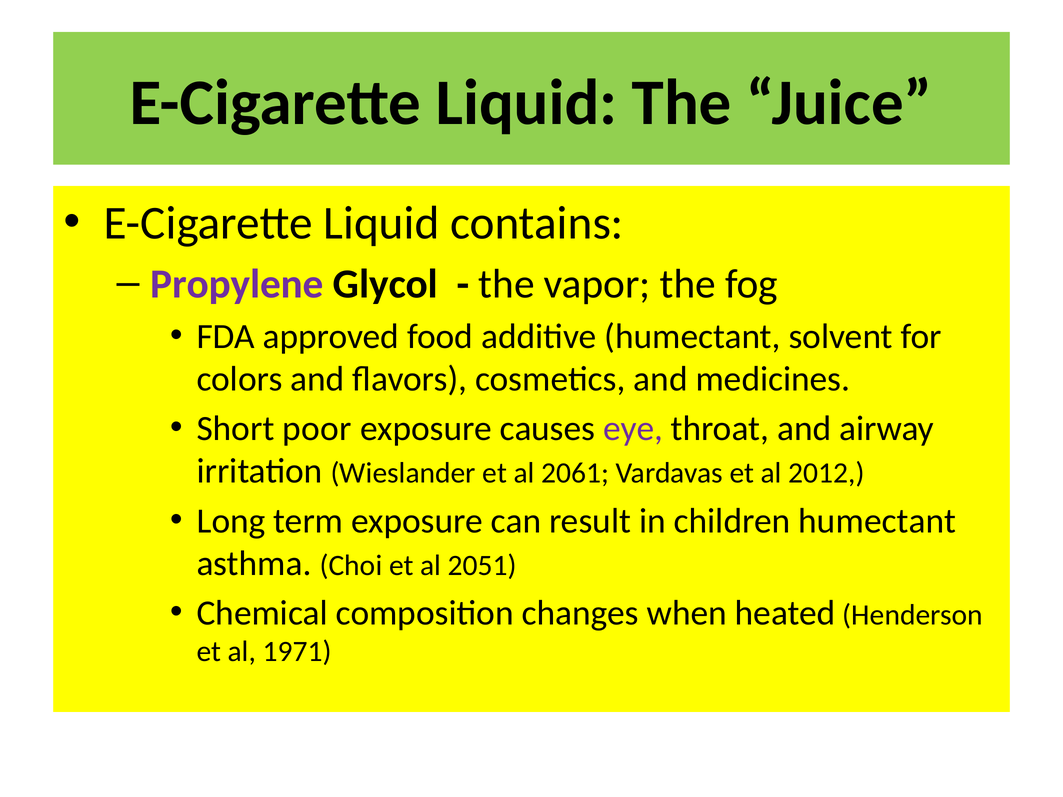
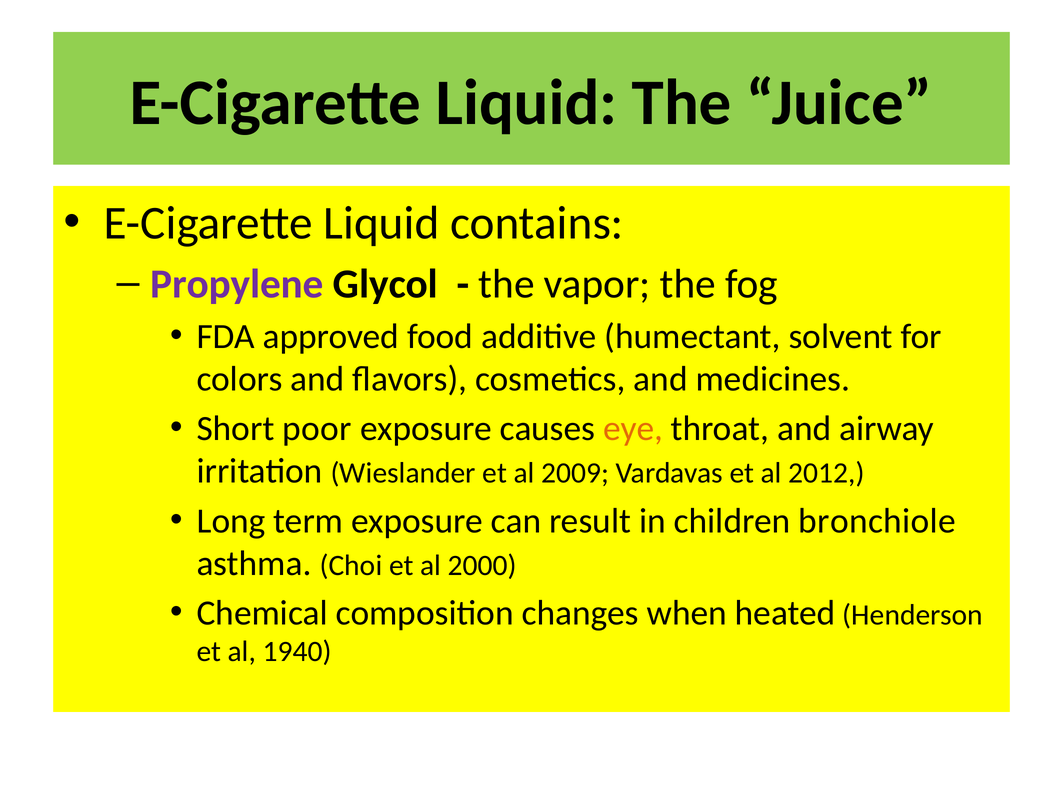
eye colour: purple -> orange (633, 429)
2061: 2061 -> 2009 (575, 473)
children humectant: humectant -> bronchiole (877, 521)
2051: 2051 -> 2000 (482, 565)
1971: 1971 -> 1940 (297, 652)
